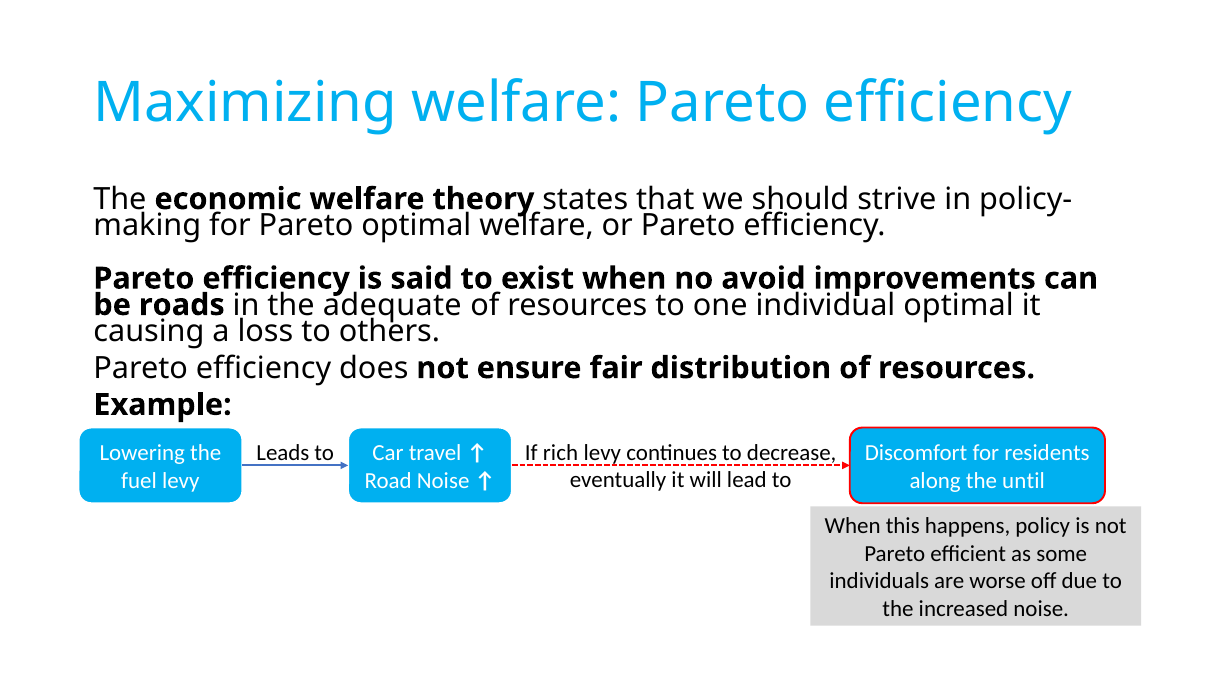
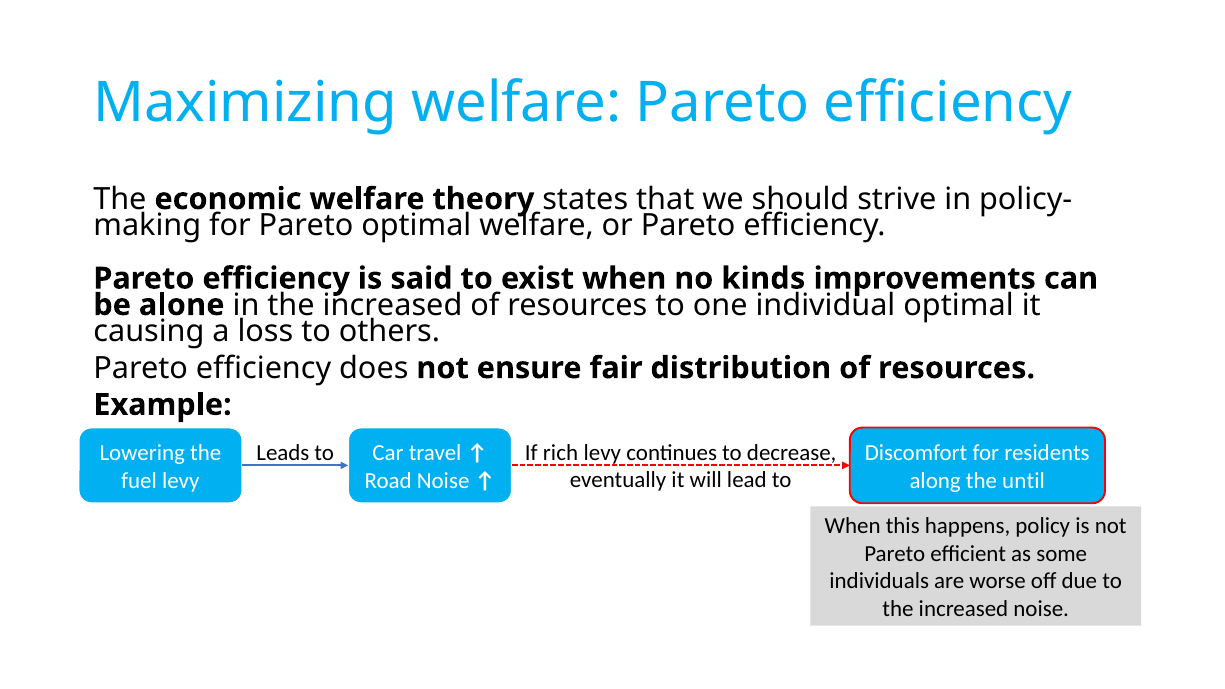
avoid: avoid -> kinds (763, 278)
roads: roads -> alone (182, 305)
in the adequate: adequate -> increased (392, 305)
